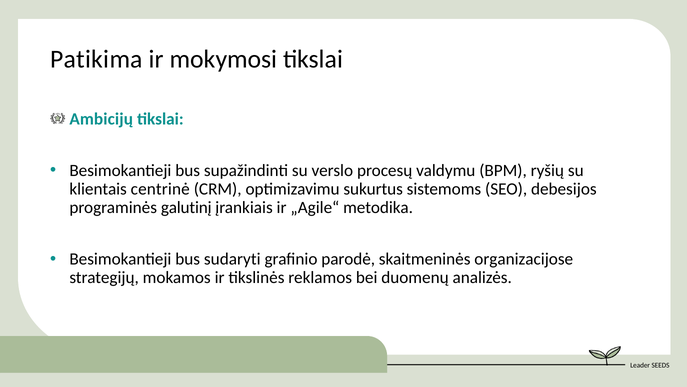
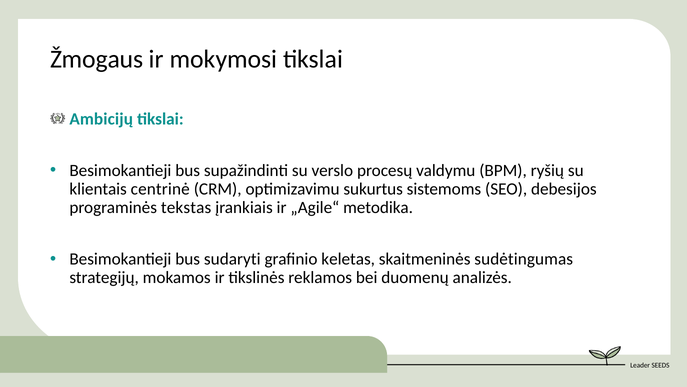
Patikima: Patikima -> Žmogaus (97, 59)
galutinį: galutinį -> tekstas (186, 207)
parodė: parodė -> keletas (348, 259)
organizacijose: organizacijose -> sudėtingumas (524, 259)
